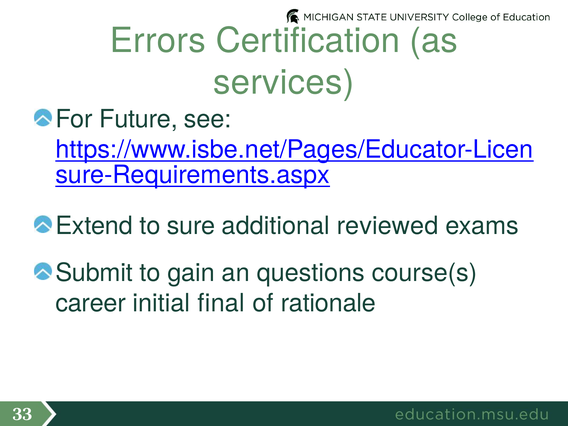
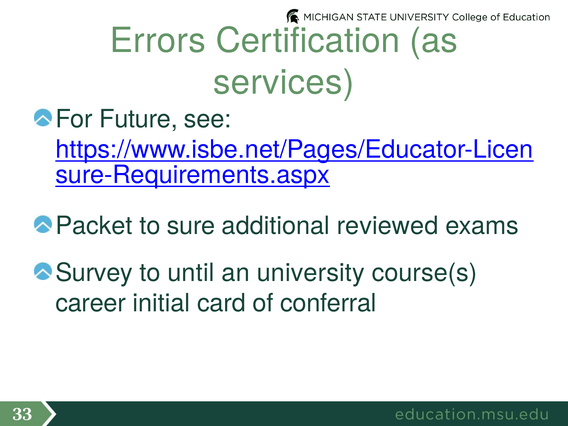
Extend: Extend -> Packet (94, 226)
Submit: Submit -> Survey (94, 273)
gain: gain -> until (191, 273)
questions: questions -> university (311, 273)
final: final -> card (221, 303)
rationale: rationale -> conferral (328, 303)
